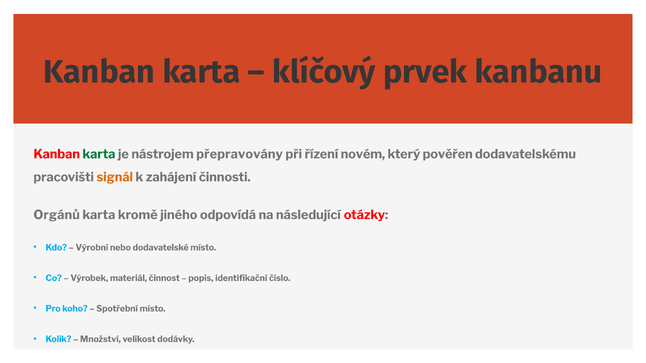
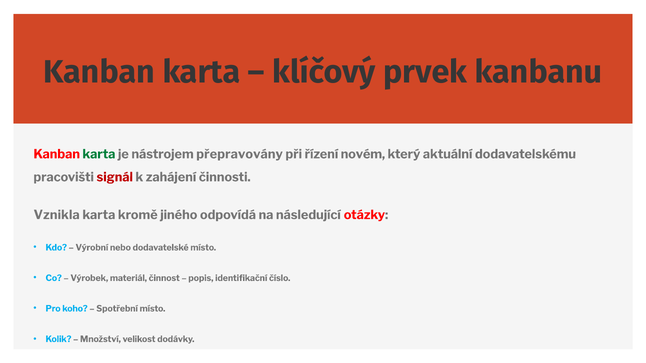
pověřen: pověřen -> aktuální (448, 154)
signál colour: orange -> red (115, 177)
Orgánů: Orgánů -> Vznikla (57, 215)
